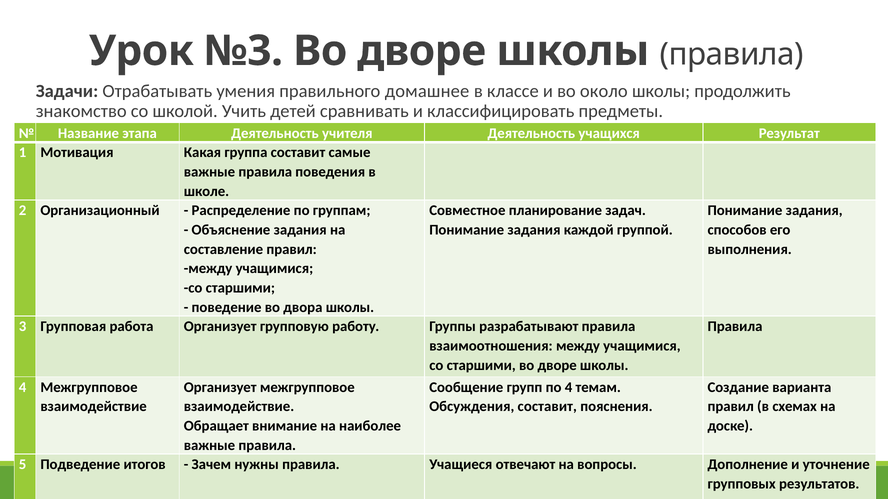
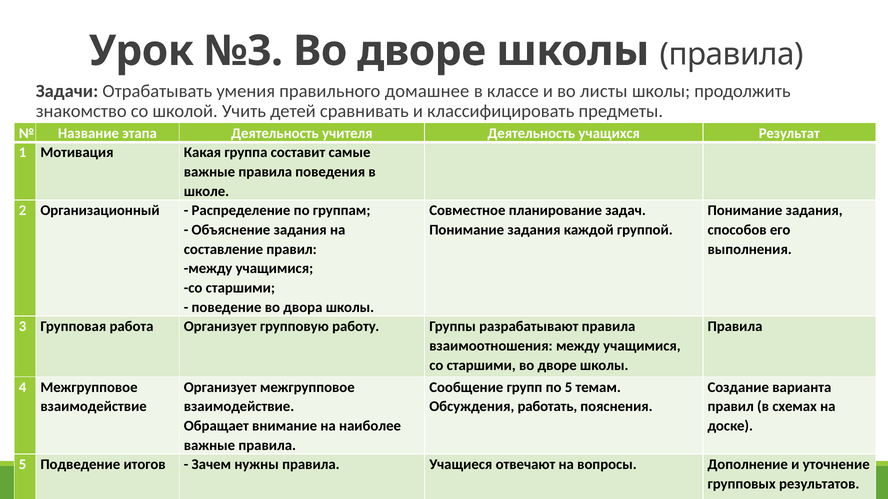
около: около -> листы (604, 91)
по 4: 4 -> 5 (569, 388)
Обсуждения составит: составит -> работать (547, 407)
